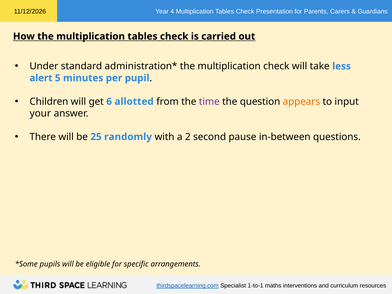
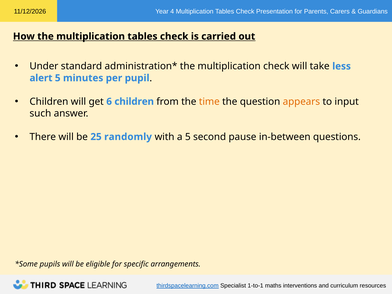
6 allotted: allotted -> children (134, 102)
time colour: purple -> orange (209, 102)
your: your -> such (40, 113)
a 2: 2 -> 5 (188, 137)
